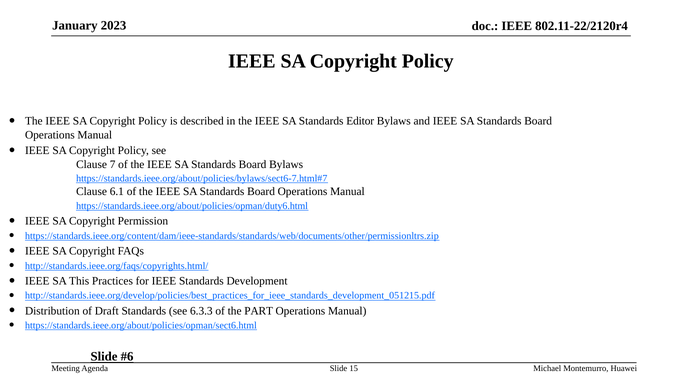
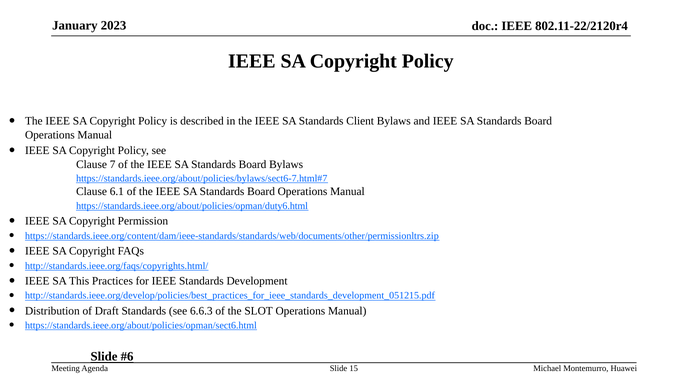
Editor: Editor -> Client (360, 121)
6.3.3: 6.3.3 -> 6.6.3 (201, 311)
PART: PART -> SLOT (259, 311)
